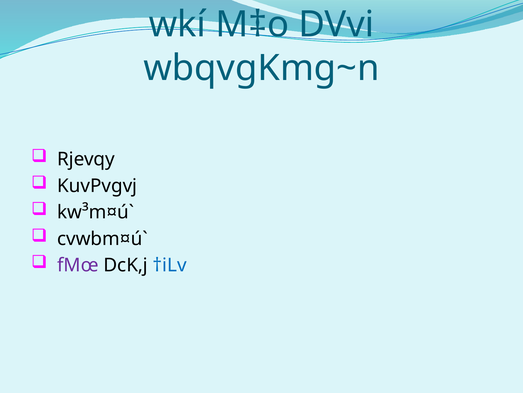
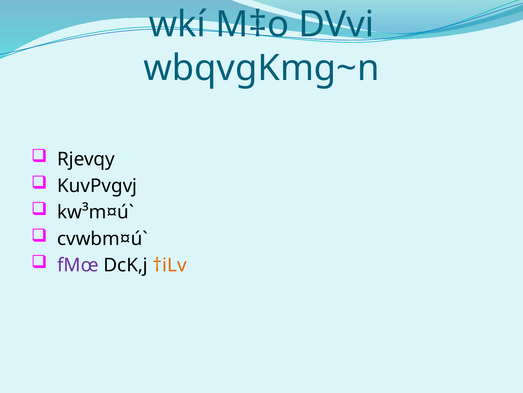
†iLv colour: blue -> orange (170, 265)
